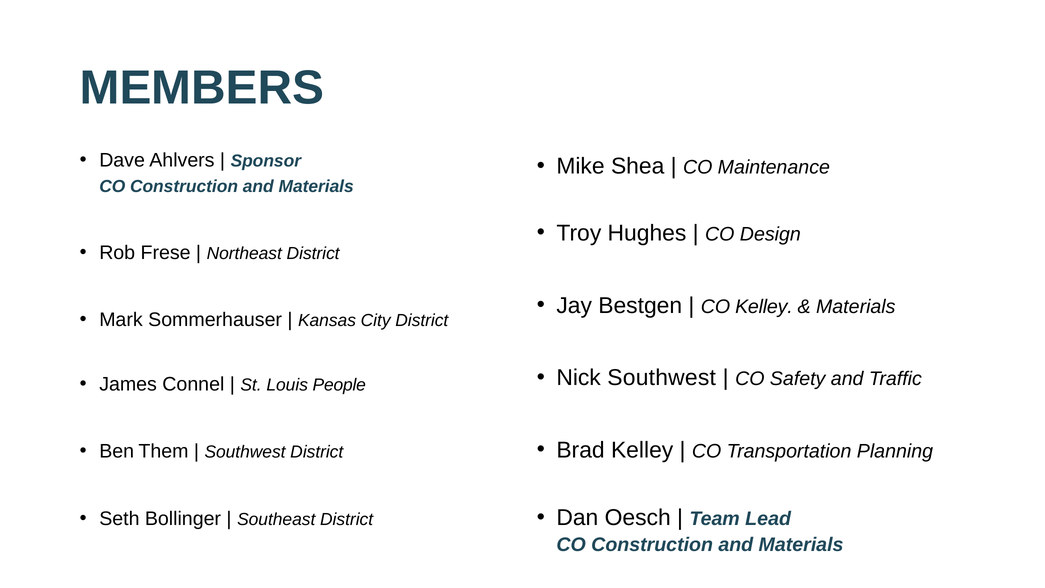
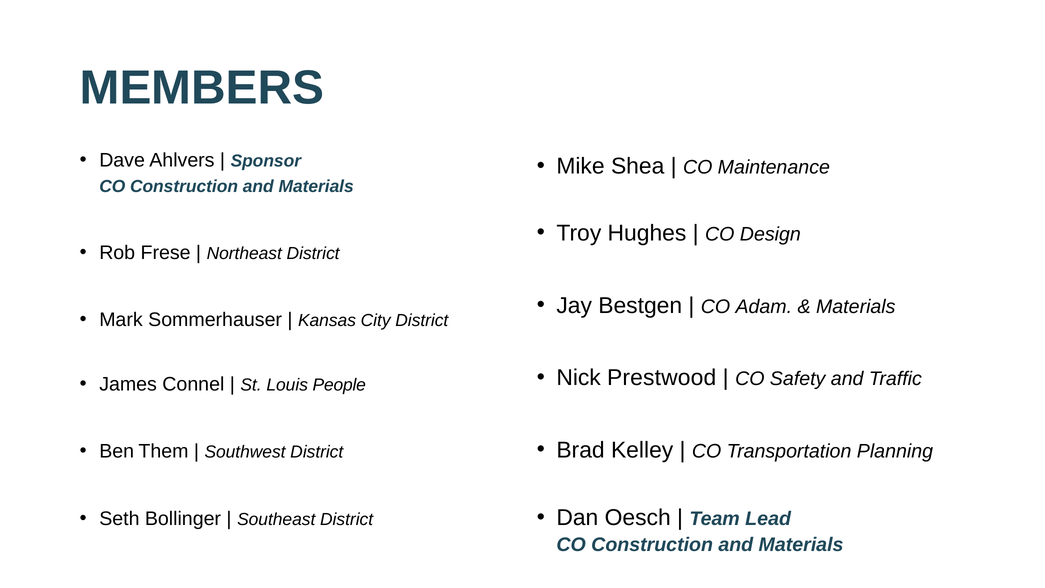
CO Kelley: Kelley -> Adam (764, 307)
Nick Southwest: Southwest -> Prestwood (662, 378)
